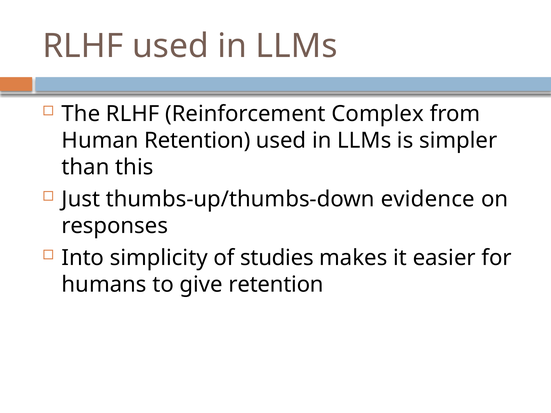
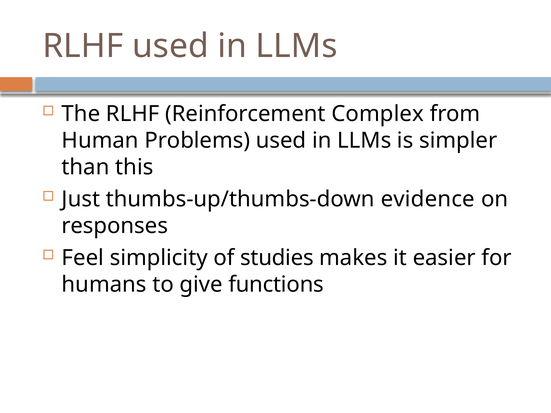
Human Retention: Retention -> Problems (197, 141)
Into: Into -> Feel (83, 258)
give retention: retention -> functions (276, 285)
